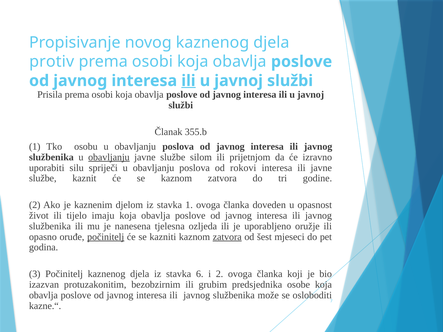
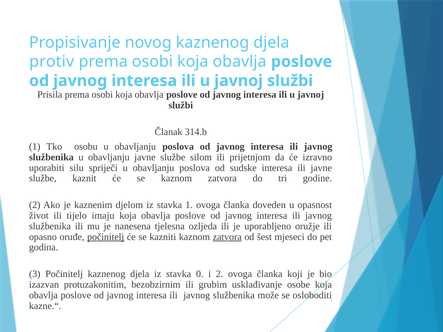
ili underline: present -> none (188, 81)
355.b: 355.b -> 314.b (196, 132)
obavljanju underline: present -> none (109, 157)
rokovi: rokovi -> sudske (243, 168)
6: 6 -> 0 (200, 274)
predsjednika: predsjednika -> usklađivanje (257, 285)
